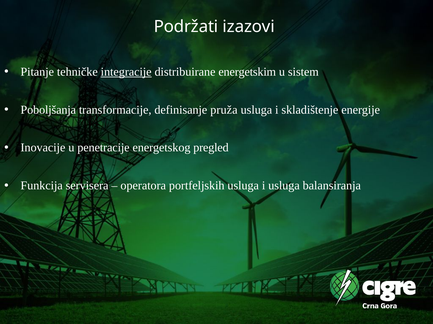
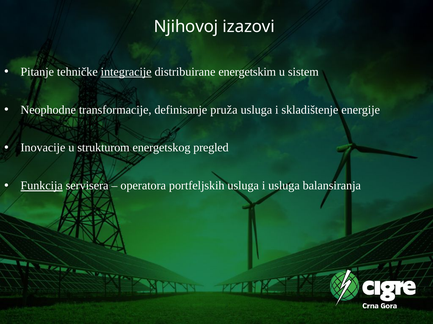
Podržati: Podržati -> Njihovoj (186, 27)
Poboljšanja: Poboljšanja -> Neophodne (48, 110)
penetracije: penetracije -> strukturom (103, 148)
Funkcija underline: none -> present (42, 186)
